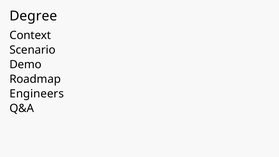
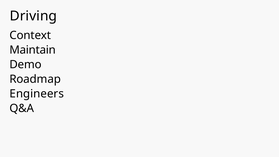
Degree: Degree -> Driving (33, 16)
Scenario: Scenario -> Maintain (33, 50)
